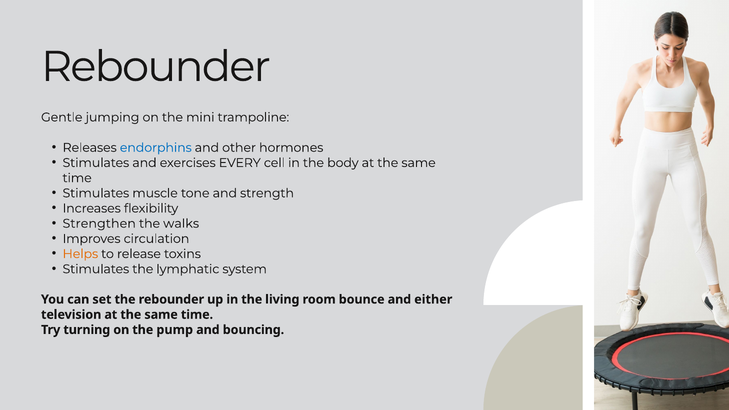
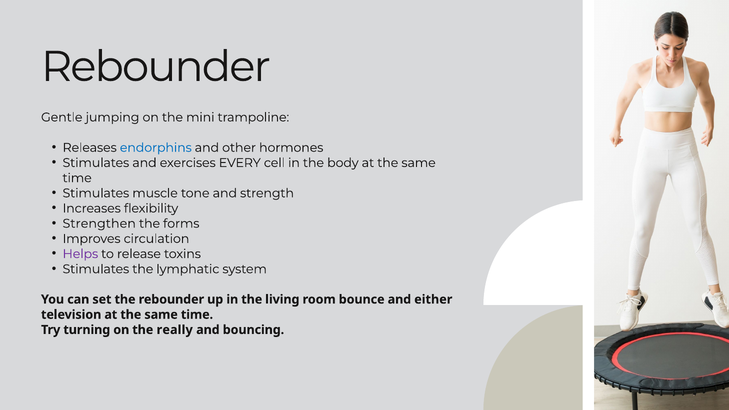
walks: walks -> forms (181, 224)
Helps colour: orange -> purple (80, 254)
pump: pump -> really (175, 330)
